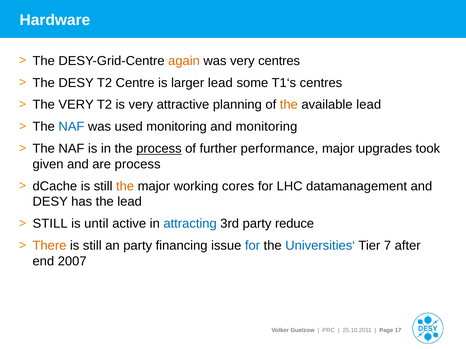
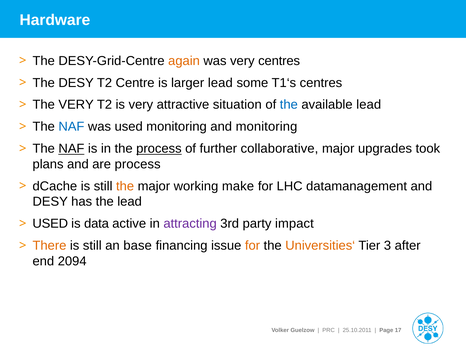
planning: planning -> situation (237, 105)
the colour: orange -> blue (289, 105)
NAF underline: none -> present (71, 149)
performance: performance -> collaborative (279, 149)
given: given -> plans (48, 164)
cores: cores -> make (238, 186)
STILL: STILL -> USED (50, 224)
until: until -> data (97, 224)
attracting colour: blue -> purple (190, 224)
reduce: reduce -> impact (294, 224)
an party: party -> base (138, 246)
for colour: blue -> orange (253, 246)
Universities‘ colour: blue -> orange (320, 246)
7: 7 -> 3 (388, 246)
2007: 2007 -> 2094 (72, 262)
